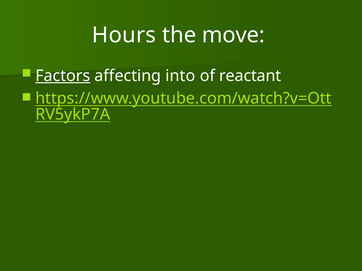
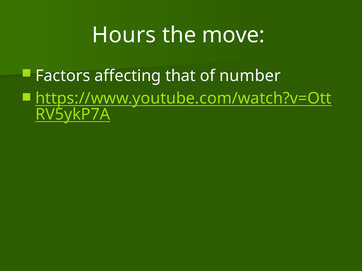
Factors underline: present -> none (63, 76)
into: into -> that (181, 76)
reactant: reactant -> number (250, 76)
